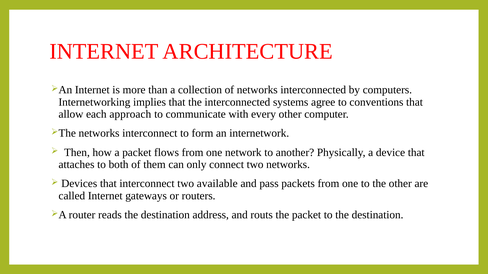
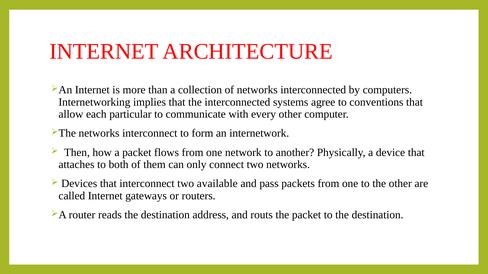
approach: approach -> particular (130, 114)
